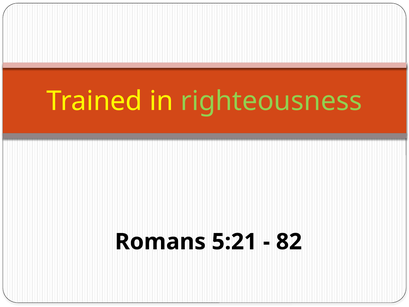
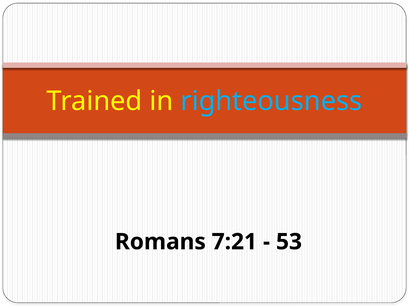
righteousness colour: light green -> light blue (271, 101)
5:21: 5:21 -> 7:21 (234, 242)
82: 82 -> 53 (289, 242)
